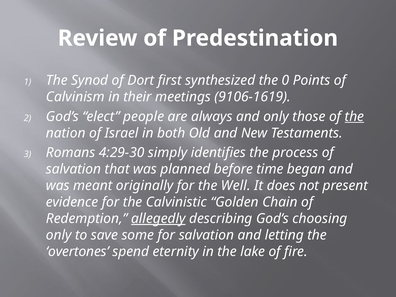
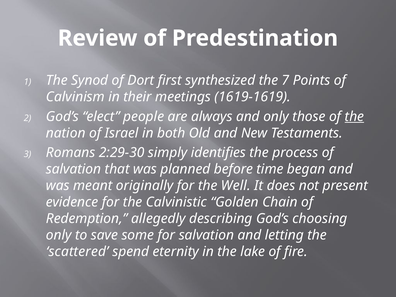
0: 0 -> 7 (285, 80)
9106-1619: 9106-1619 -> 1619-1619 (253, 97)
4:29-30: 4:29-30 -> 2:29-30 (122, 153)
allegedly underline: present -> none (158, 219)
overtones: overtones -> scattered (77, 252)
